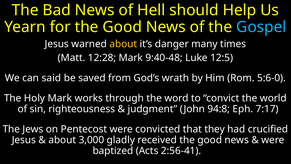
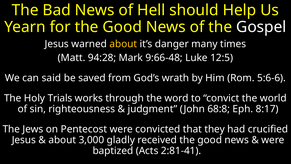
Gospel colour: light blue -> white (261, 27)
12:28: 12:28 -> 94:28 (102, 58)
9:40-48: 9:40-48 -> 9:66-48 (164, 58)
5:6-0: 5:6-0 -> 5:6-6 (271, 78)
Holy Mark: Mark -> Trials (60, 98)
94:8: 94:8 -> 68:8 (219, 109)
7:17: 7:17 -> 8:17 (267, 109)
2:56-41: 2:56-41 -> 2:81-41 (181, 151)
